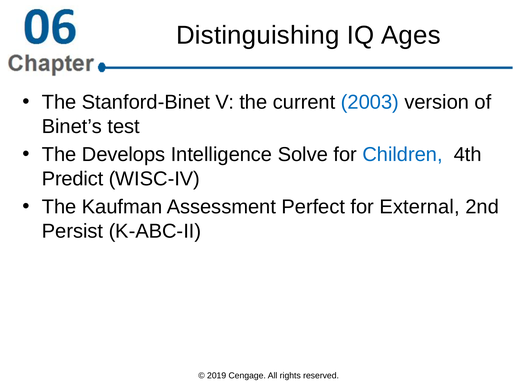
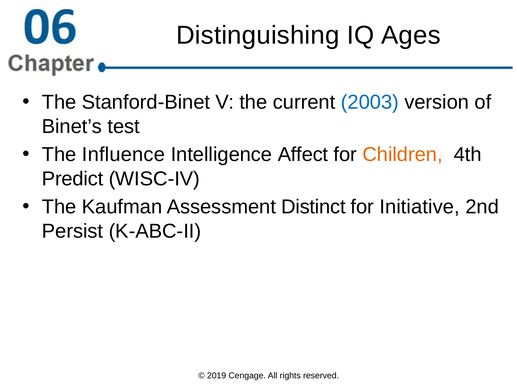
Develops: Develops -> Influence (123, 155)
Solve: Solve -> Affect (303, 155)
Children colour: blue -> orange (403, 155)
Perfect: Perfect -> Distinct (313, 207)
External: External -> Initiative (420, 207)
